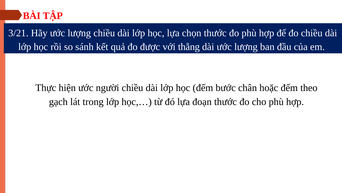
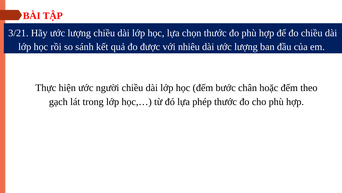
thẳng: thẳng -> nhiêu (189, 47)
đoạn: đoạn -> phép (202, 101)
